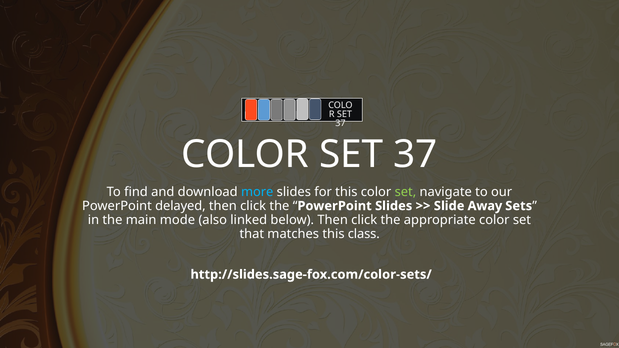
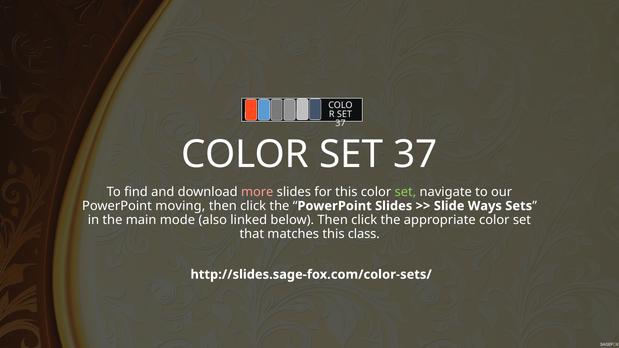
more colour: light blue -> pink (257, 192)
delayed: delayed -> moving (180, 206)
Away: Away -> Ways (485, 206)
